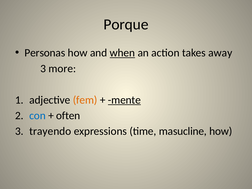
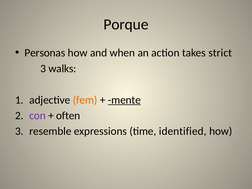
when underline: present -> none (122, 53)
away: away -> strict (220, 53)
more: more -> walks (62, 69)
con colour: blue -> purple (38, 116)
trayendo: trayendo -> resemble (50, 131)
masucline: masucline -> identified (183, 131)
